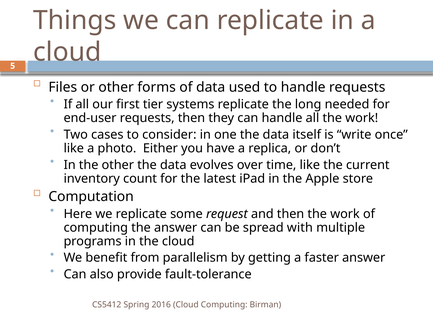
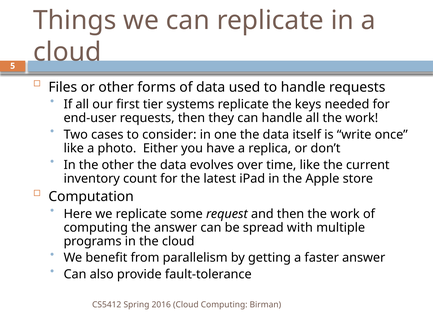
long: long -> keys (308, 104)
